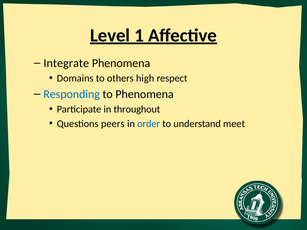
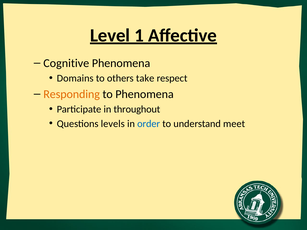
Integrate: Integrate -> Cognitive (66, 63)
high: high -> take (145, 78)
Responding colour: blue -> orange (72, 94)
peers: peers -> levels (113, 124)
